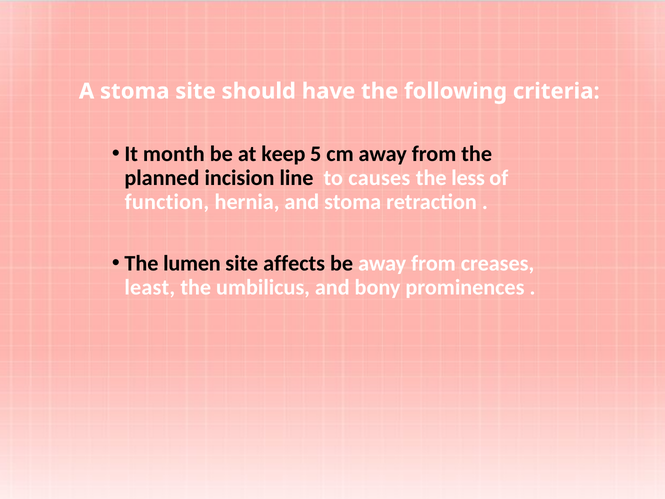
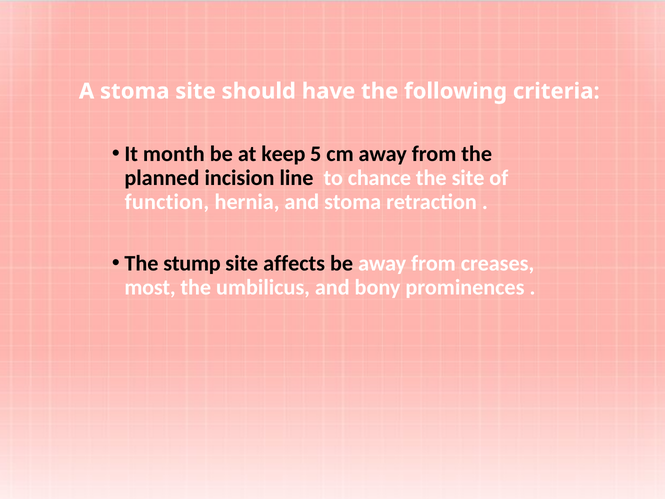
causes: causes -> chance (379, 178)
the less: less -> site (468, 178)
lumen: lumen -> stump (192, 263)
least: least -> most (150, 287)
